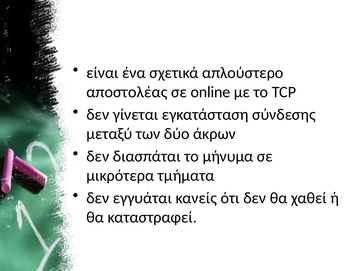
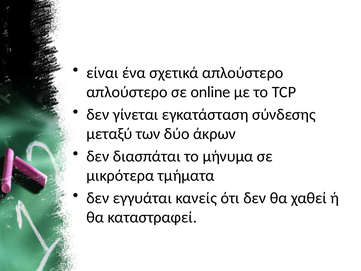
αποστολέας: αποστολέας -> απλούστερο (127, 92)
